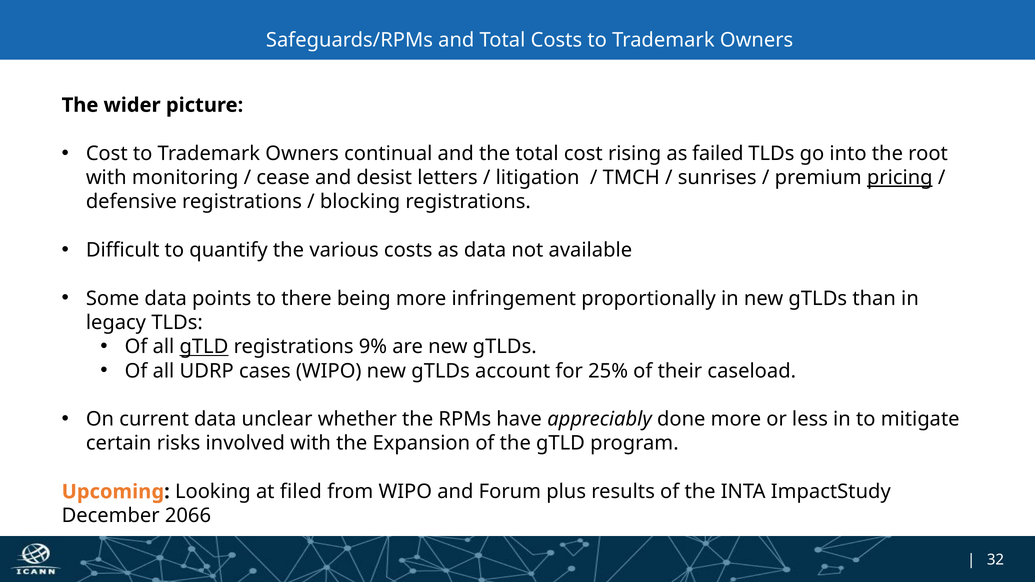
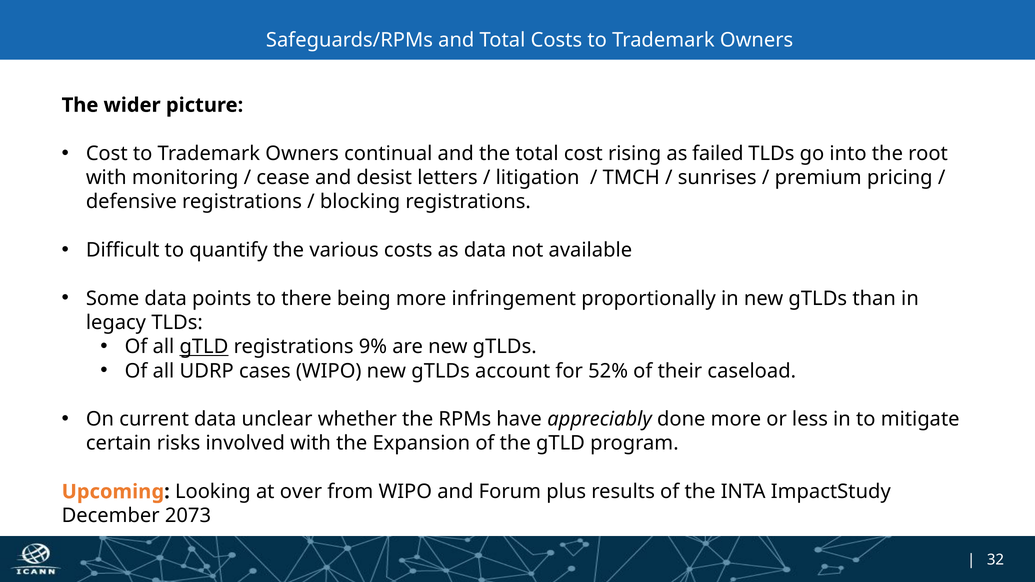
pricing underline: present -> none (900, 178)
25%: 25% -> 52% (608, 371)
filed: filed -> over (301, 492)
2066: 2066 -> 2073 (188, 516)
